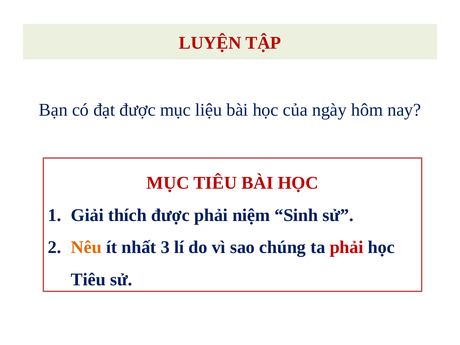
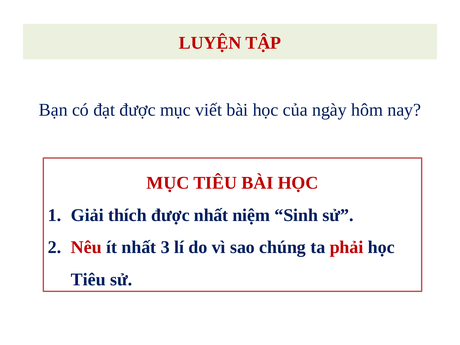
liệu: liệu -> viết (209, 110)
được phải: phải -> nhất (211, 215)
Nêu colour: orange -> red (86, 247)
